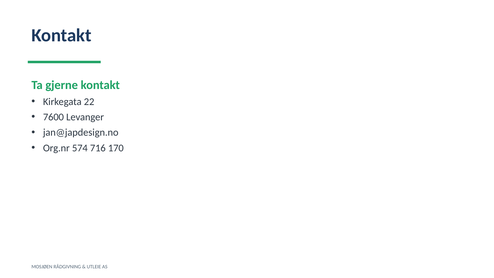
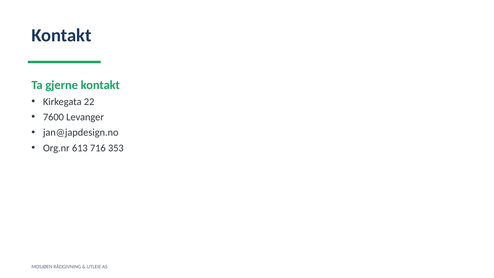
574: 574 -> 613 (80, 148)
170: 170 -> 353 (116, 148)
